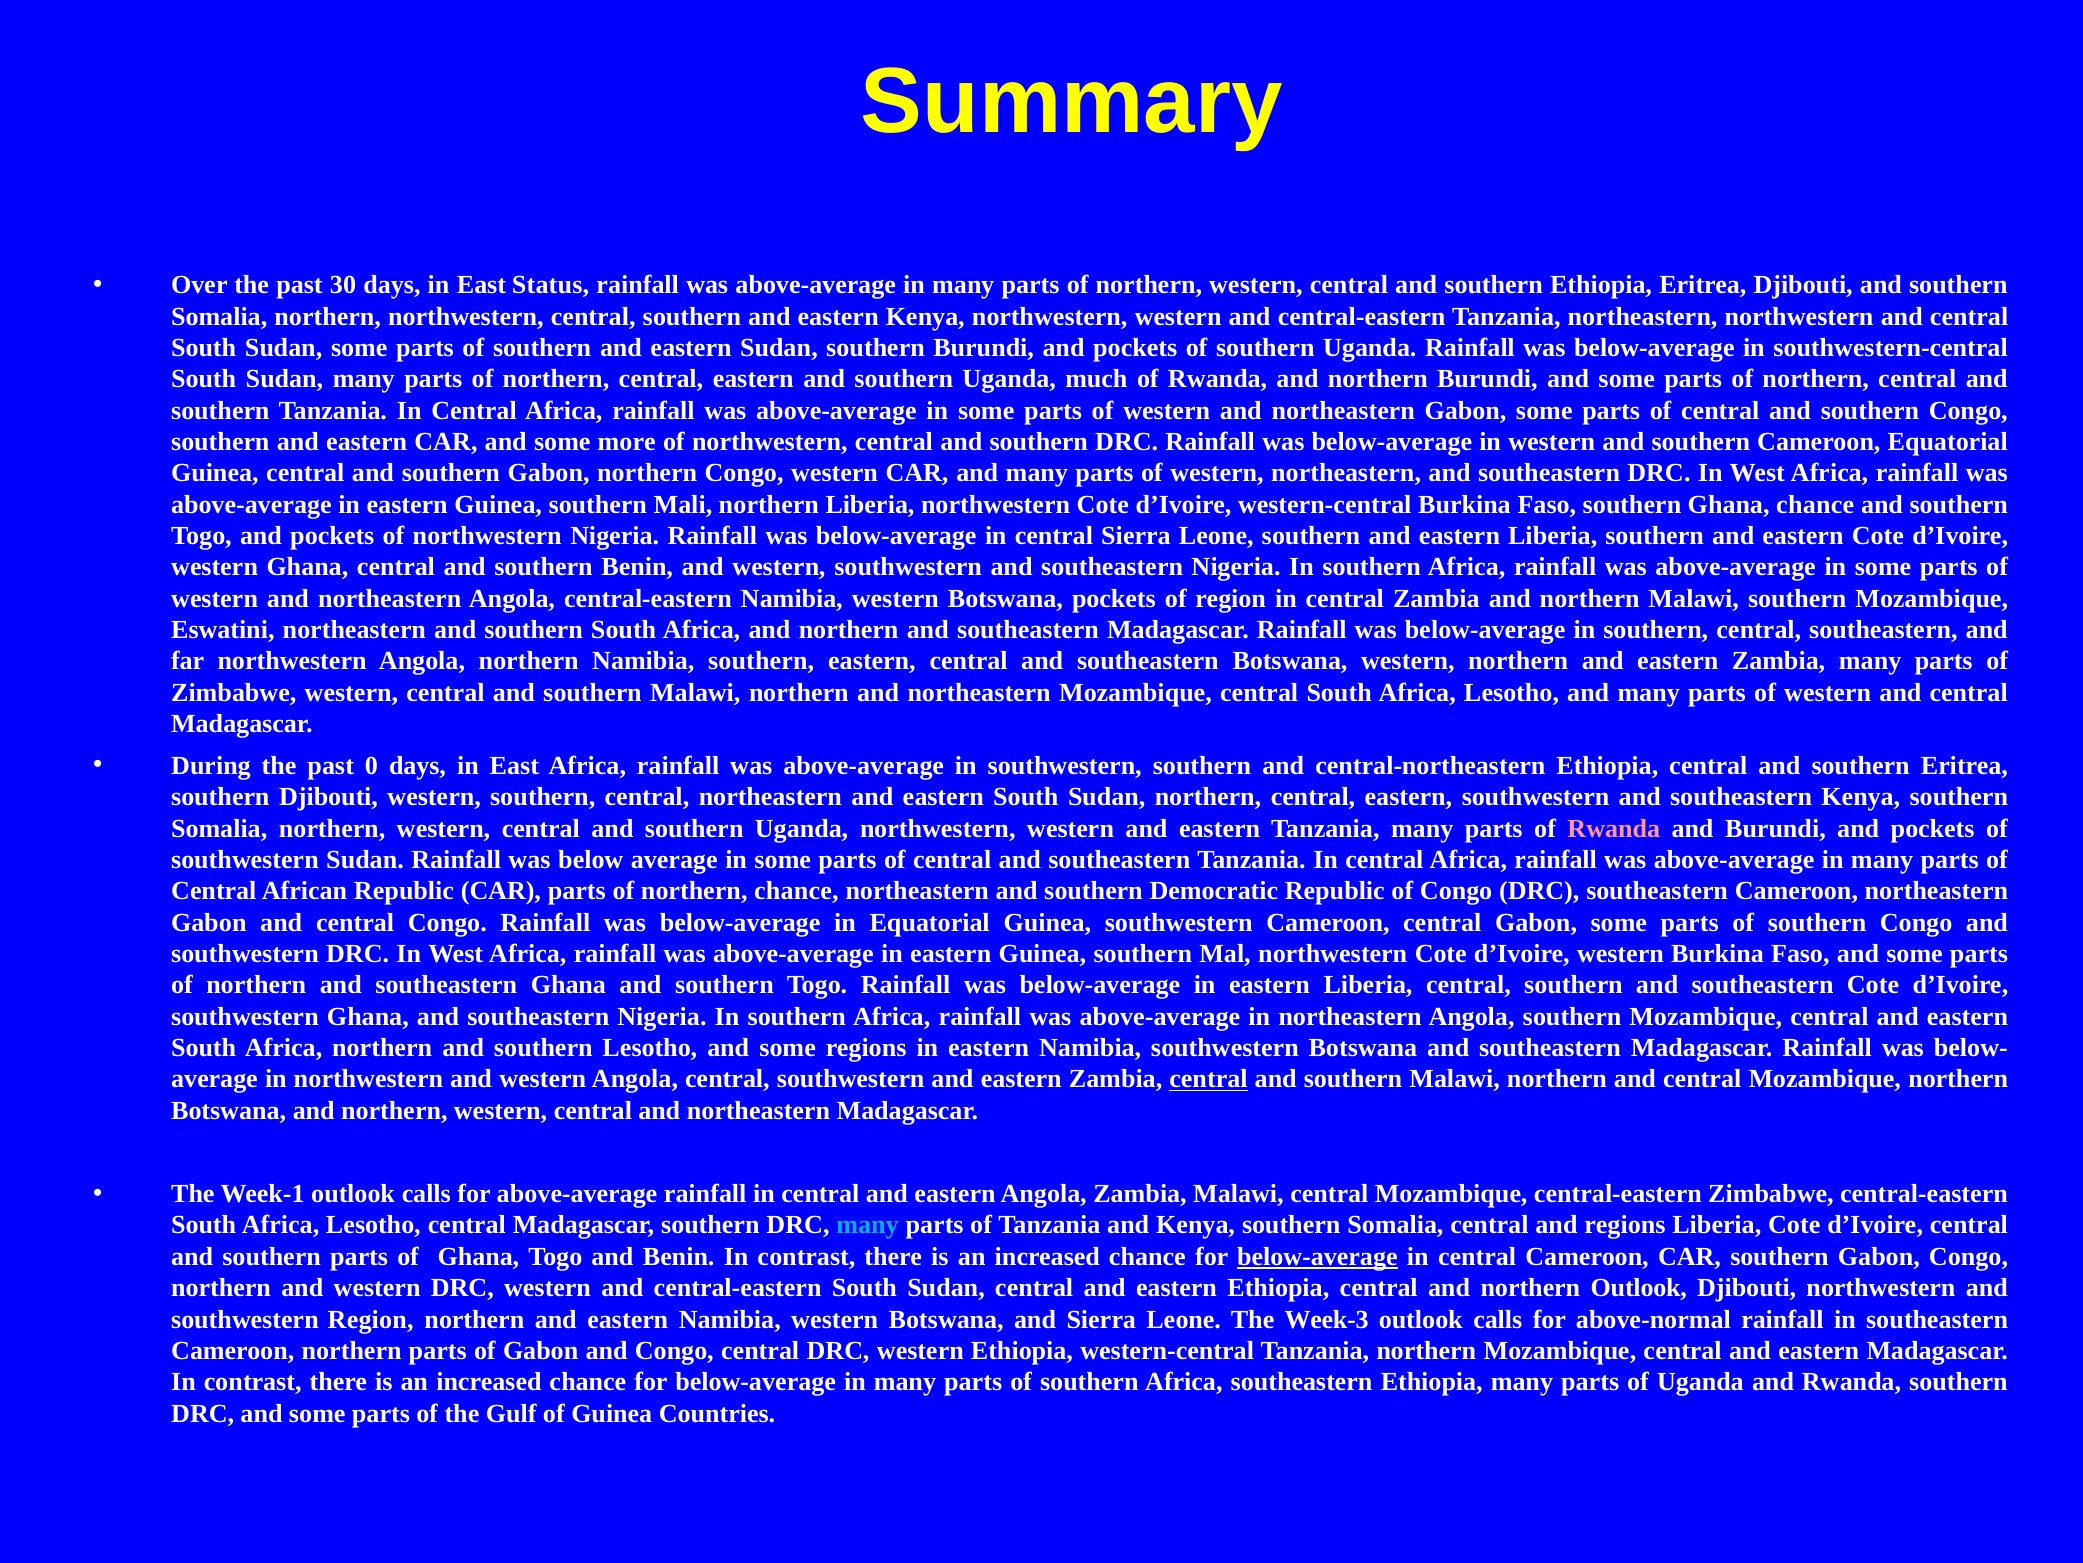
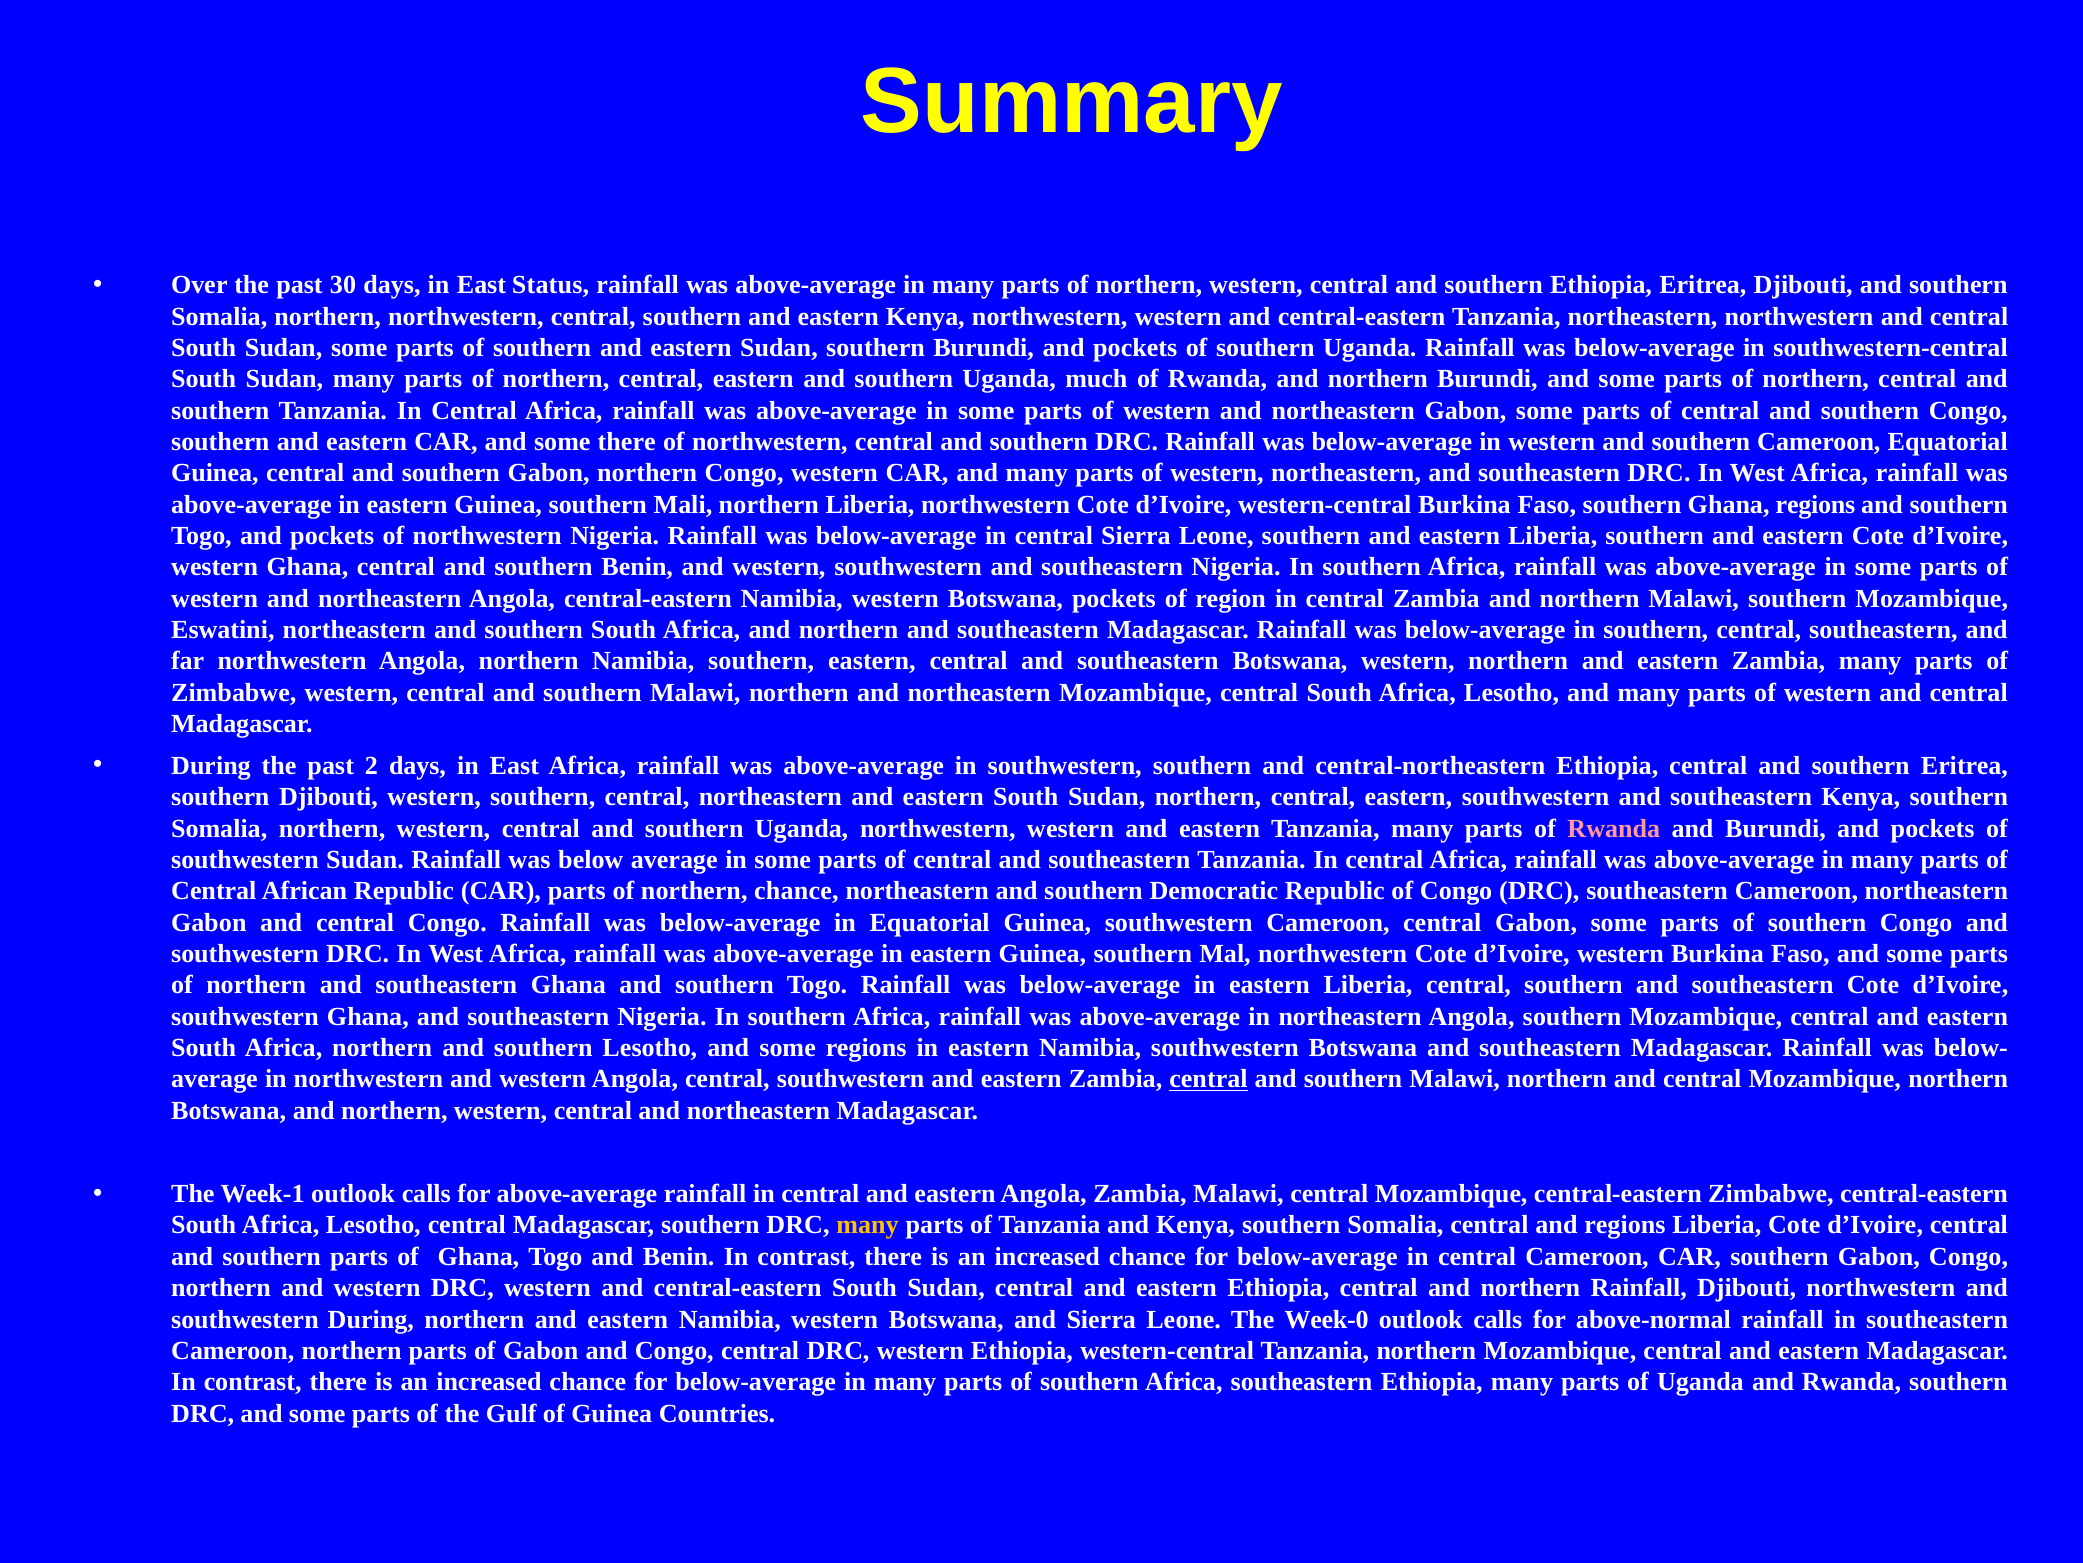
some more: more -> there (627, 442)
Ghana chance: chance -> regions (1815, 504)
0: 0 -> 2 (371, 765)
many colour: light blue -> yellow (868, 1225)
below-average underline: present -> none (1317, 1256)
northern Outlook: Outlook -> Rainfall (1639, 1287)
southwestern Region: Region -> During (371, 1319)
Week-3: Week-3 -> Week-0 (1327, 1319)
